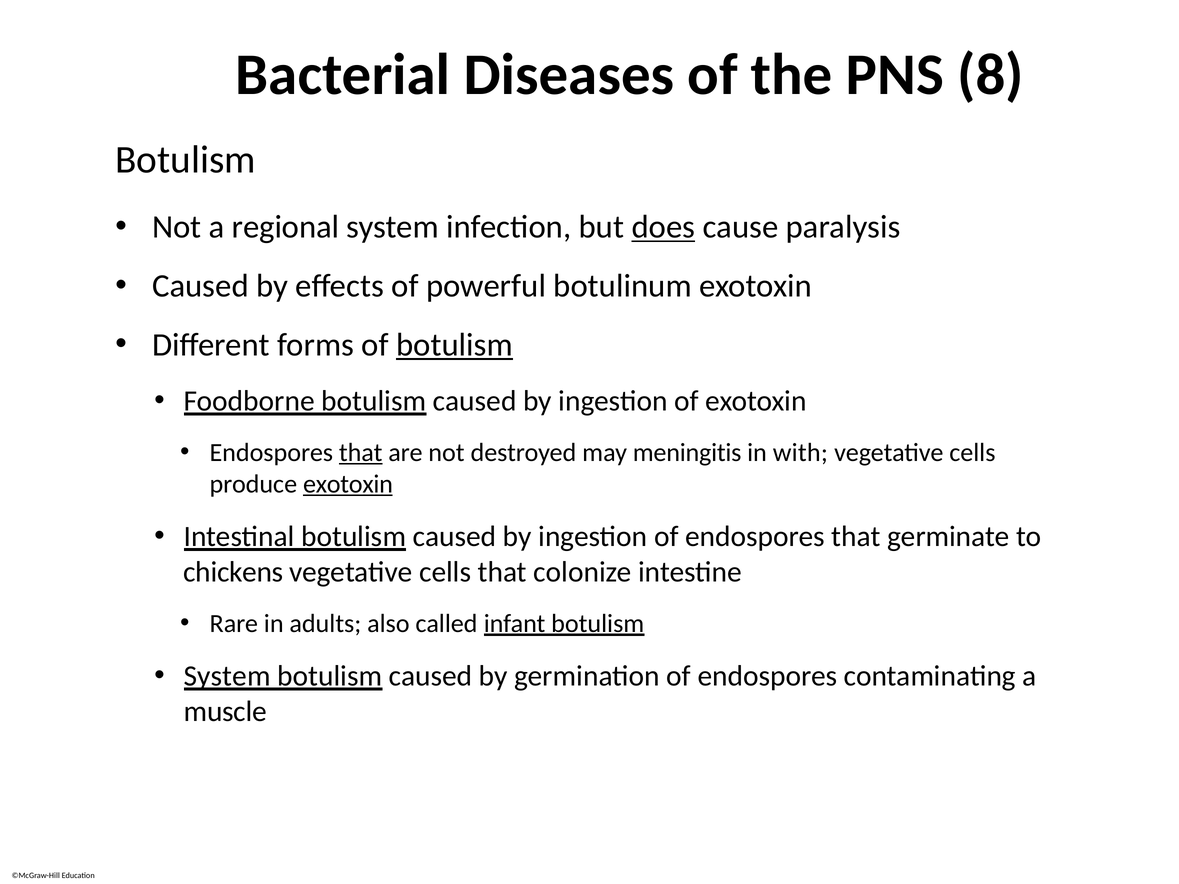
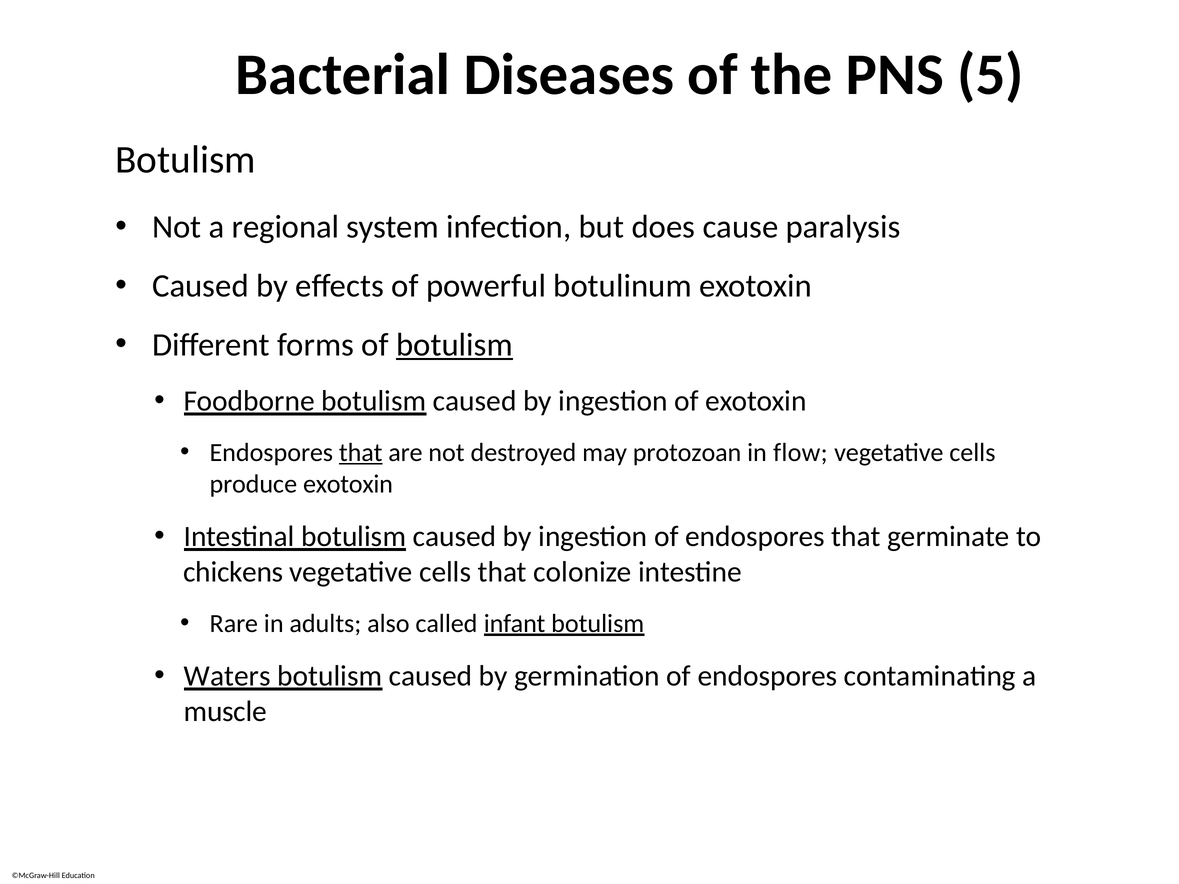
8: 8 -> 5 (990, 75)
does underline: present -> none (663, 227)
meningitis: meningitis -> protozoan (687, 453)
with: with -> flow (800, 453)
exotoxin underline: present -> none (348, 484)
System: System -> Waters (227, 676)
